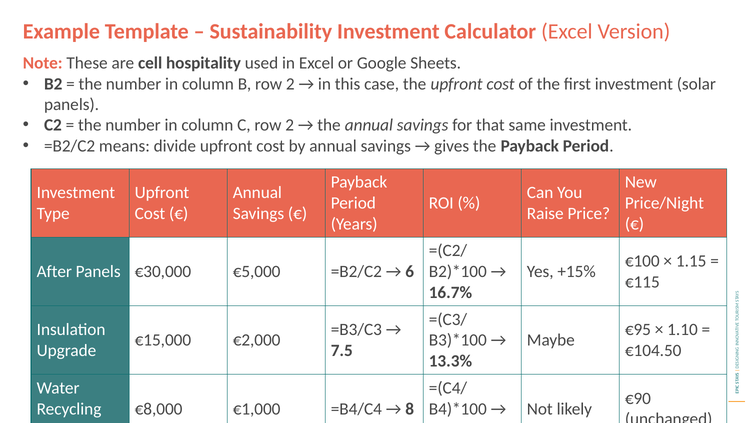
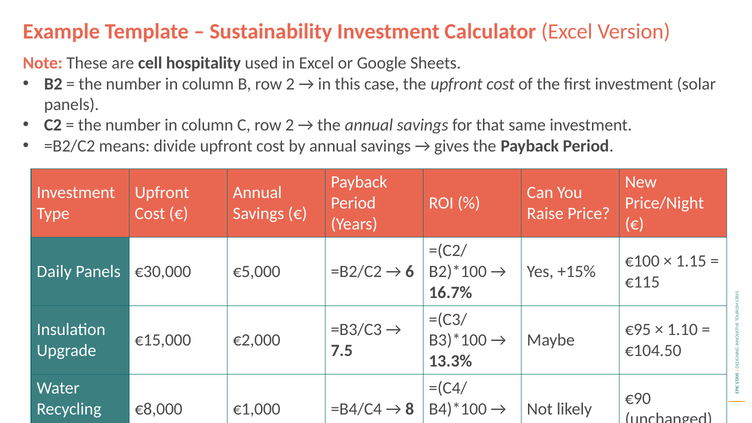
After: After -> Daily (54, 272)
